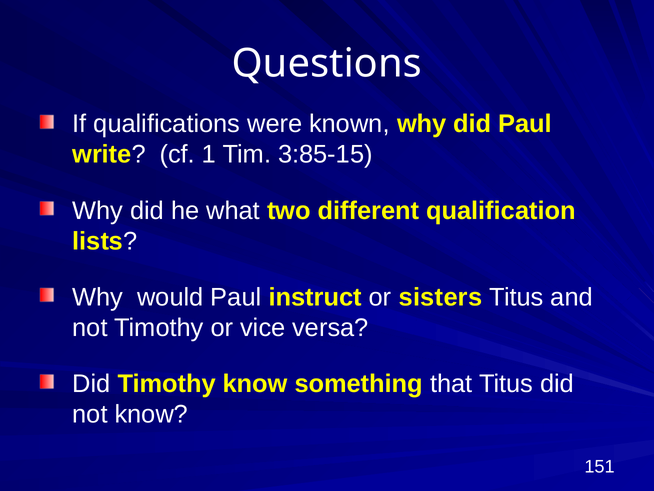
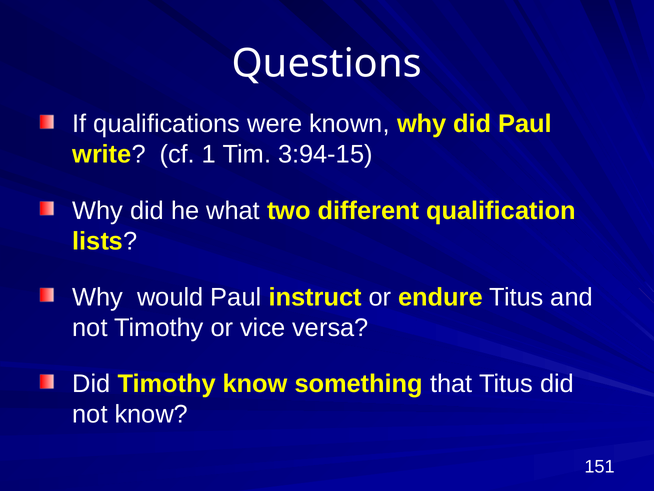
3:85-15: 3:85-15 -> 3:94-15 (325, 154)
sisters: sisters -> endure (441, 297)
